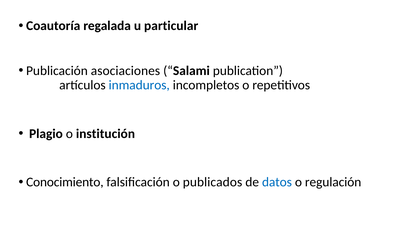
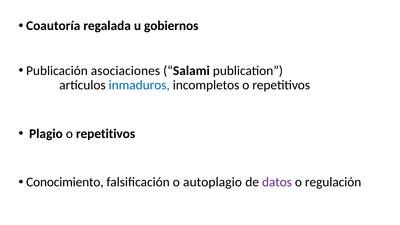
particular: particular -> gobiernos (171, 26)
Plagio o institución: institución -> repetitivos (106, 134)
publicados: publicados -> autoplagio (213, 182)
datos colour: blue -> purple (277, 182)
